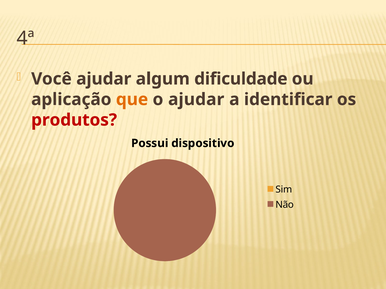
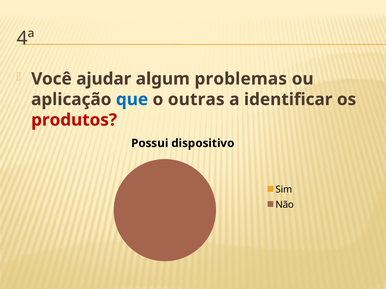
dificuldade: dificuldade -> problemas (241, 79)
que colour: orange -> blue (132, 100)
o ajudar: ajudar -> outras (196, 100)
